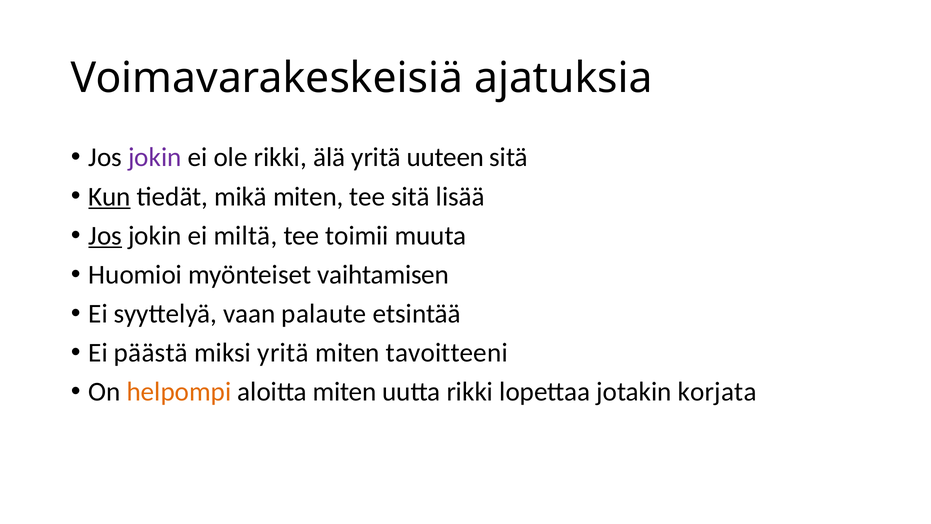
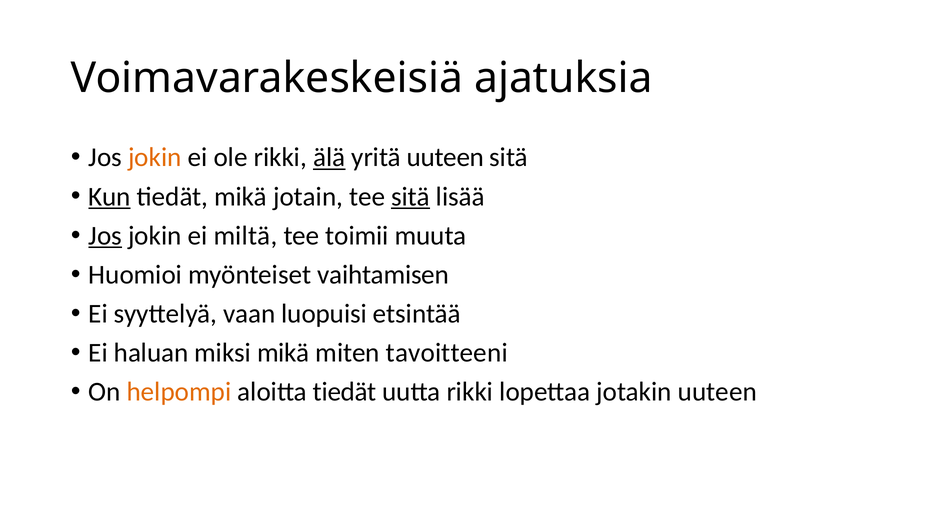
jokin colour: purple -> orange (155, 157)
älä underline: none -> present (329, 157)
mikä miten: miten -> jotain (308, 196)
sitä underline: none -> present (411, 196)
palaute: palaute -> luopuisi (324, 314)
päästä: päästä -> haluan (151, 353)
miksi yritä: yritä -> mikä (283, 353)
aloitta miten: miten -> tiedät (345, 392)
jotakin korjata: korjata -> uuteen (717, 392)
